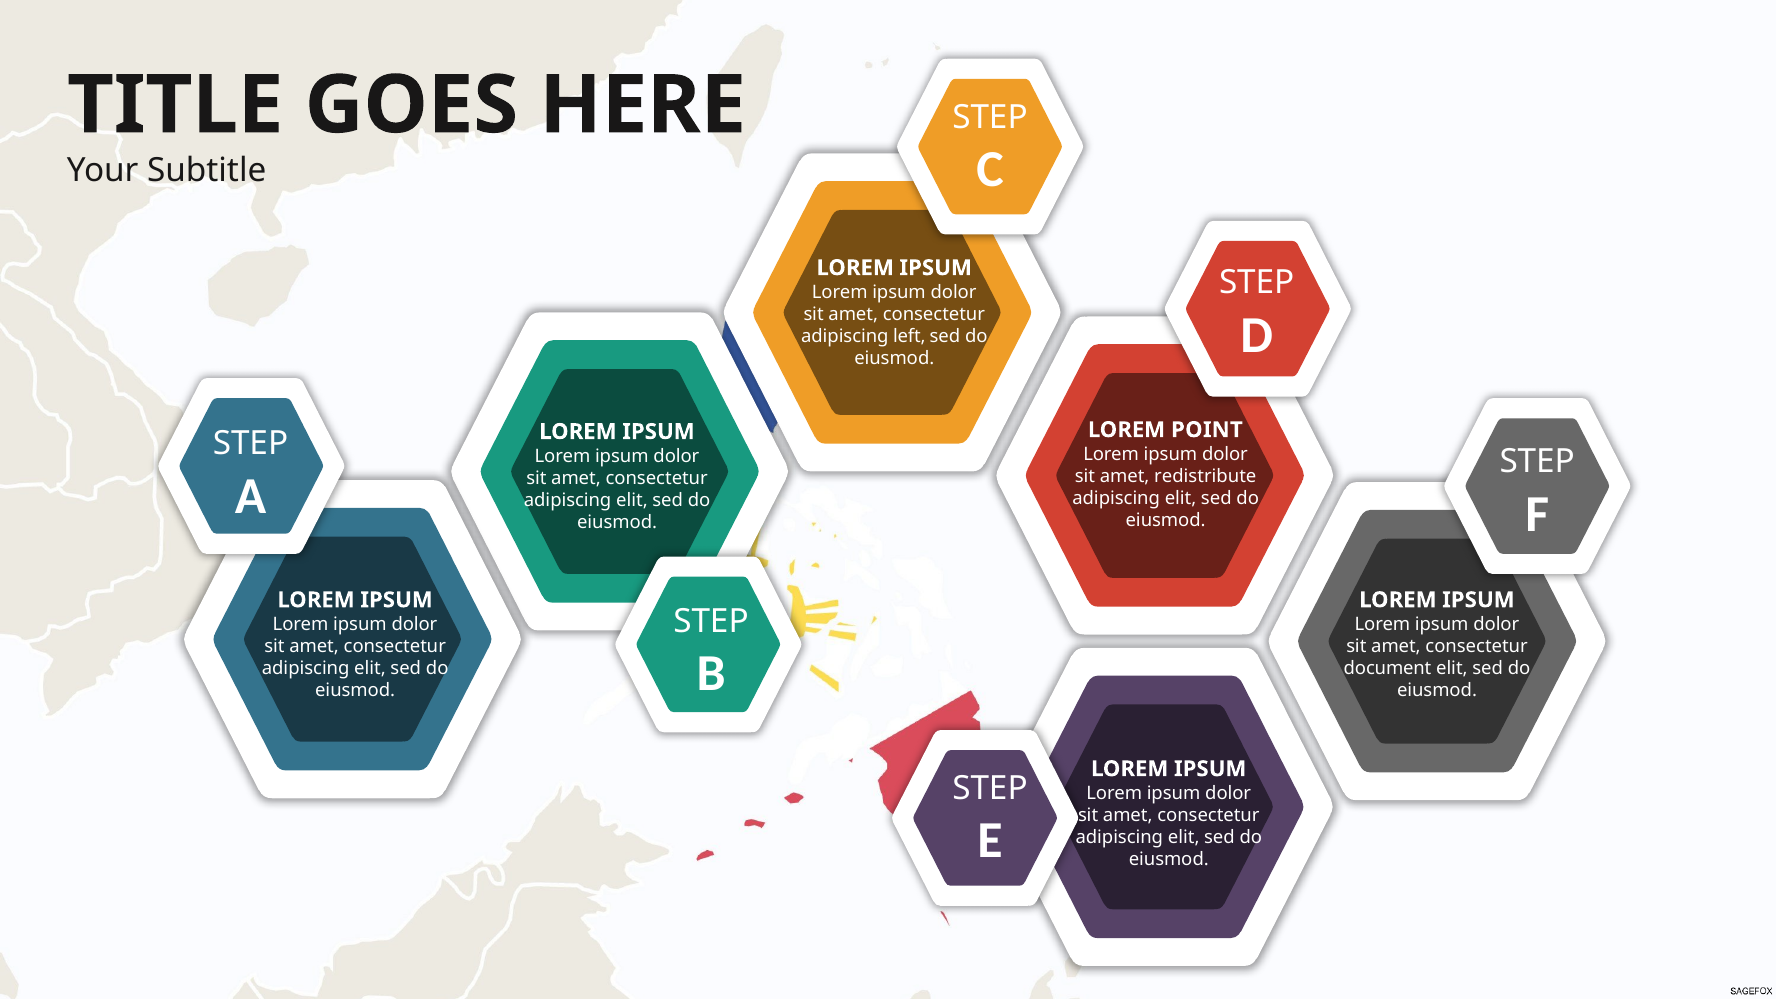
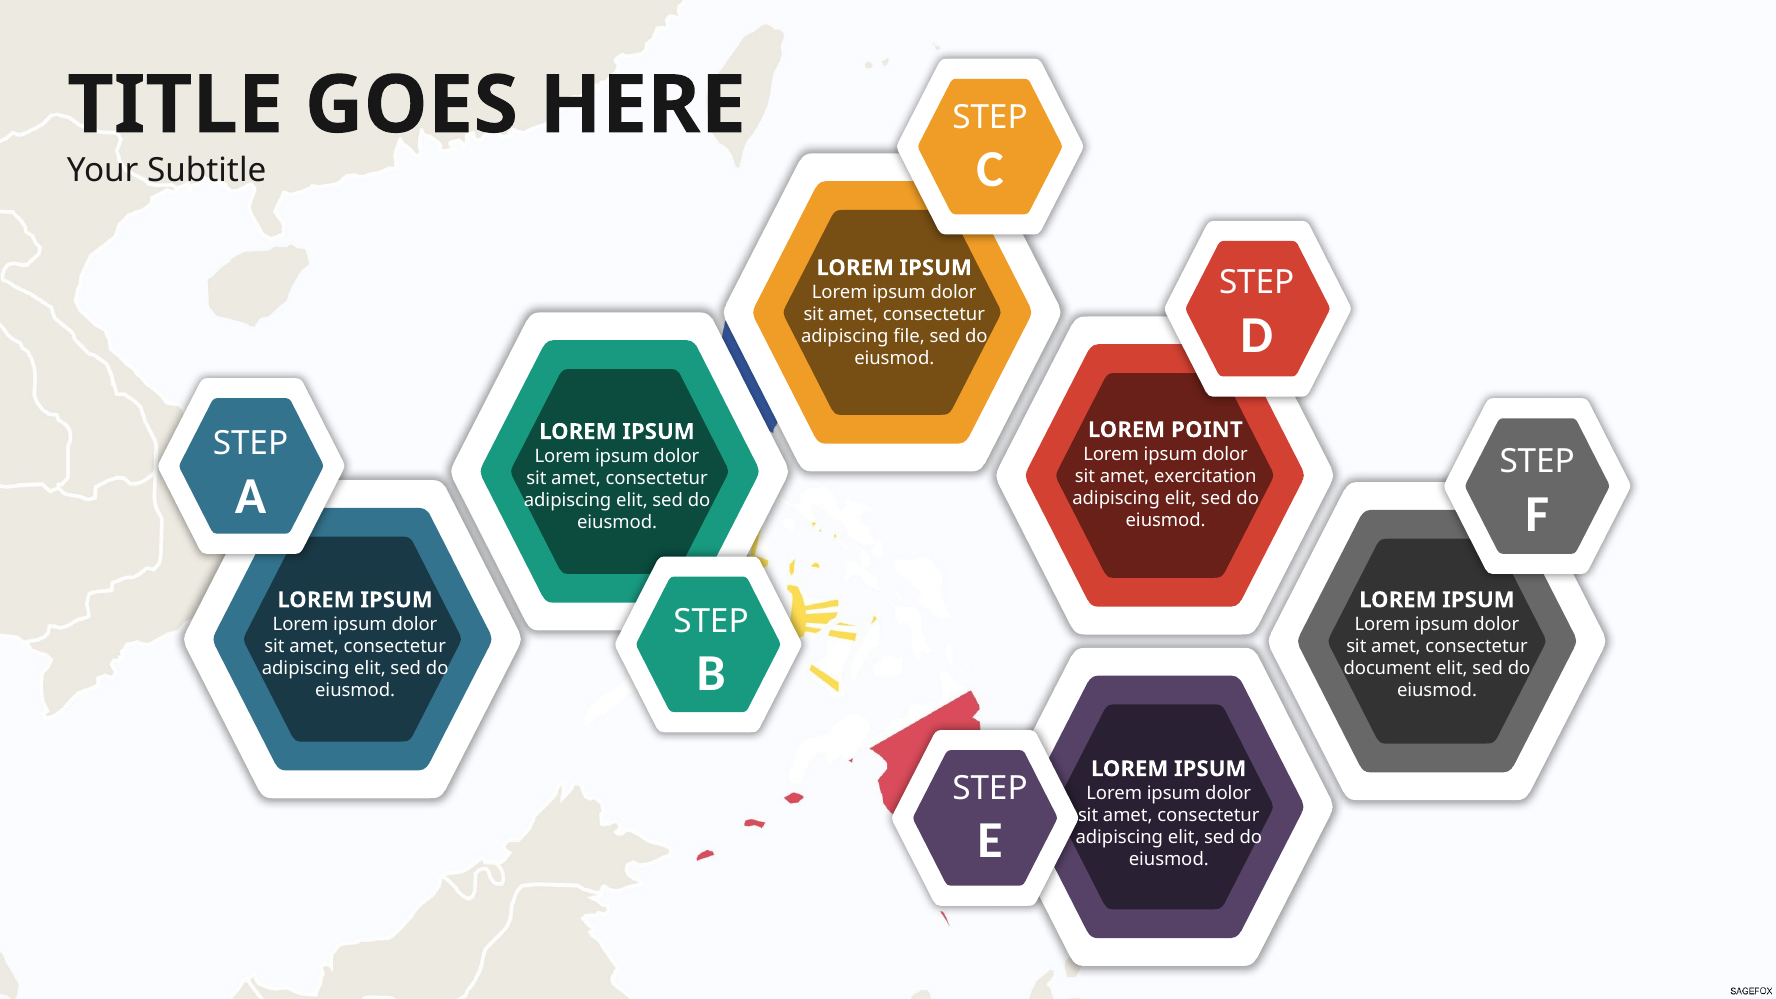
left: left -> file (909, 336)
redistribute: redistribute -> exercitation (1205, 476)
